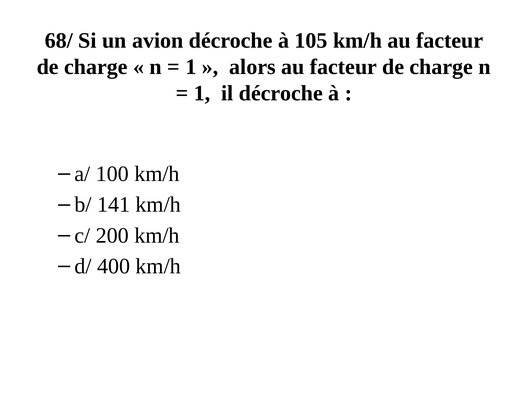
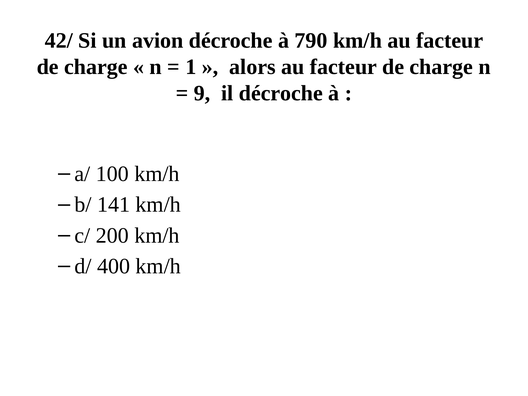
68/: 68/ -> 42/ (59, 40)
105: 105 -> 790 (311, 40)
1: 1 -> 9 (202, 93)
